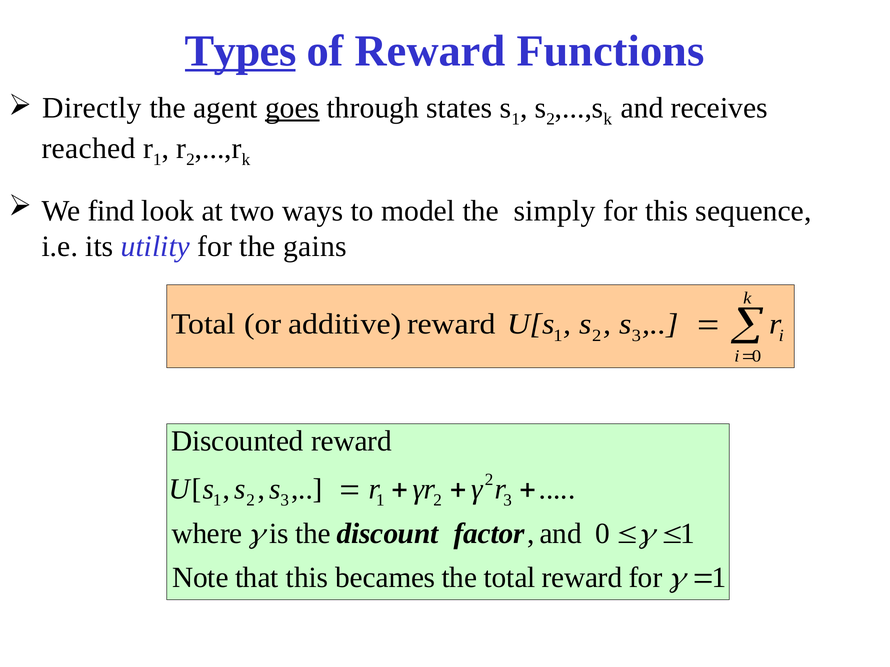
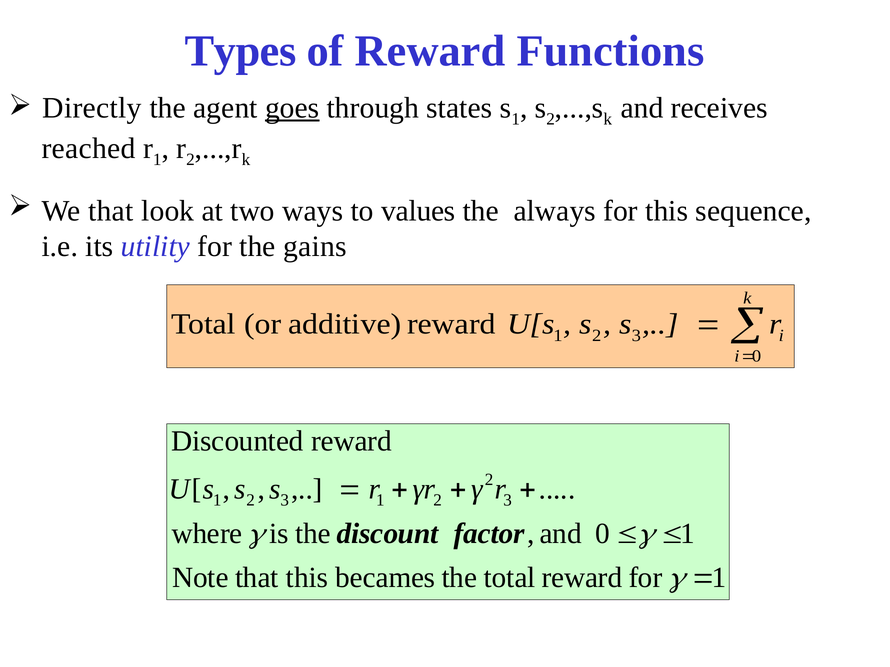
Types underline: present -> none (240, 51)
We find: find -> that (111, 211)
model: model -> values (418, 211)
simply: simply -> always (555, 211)
